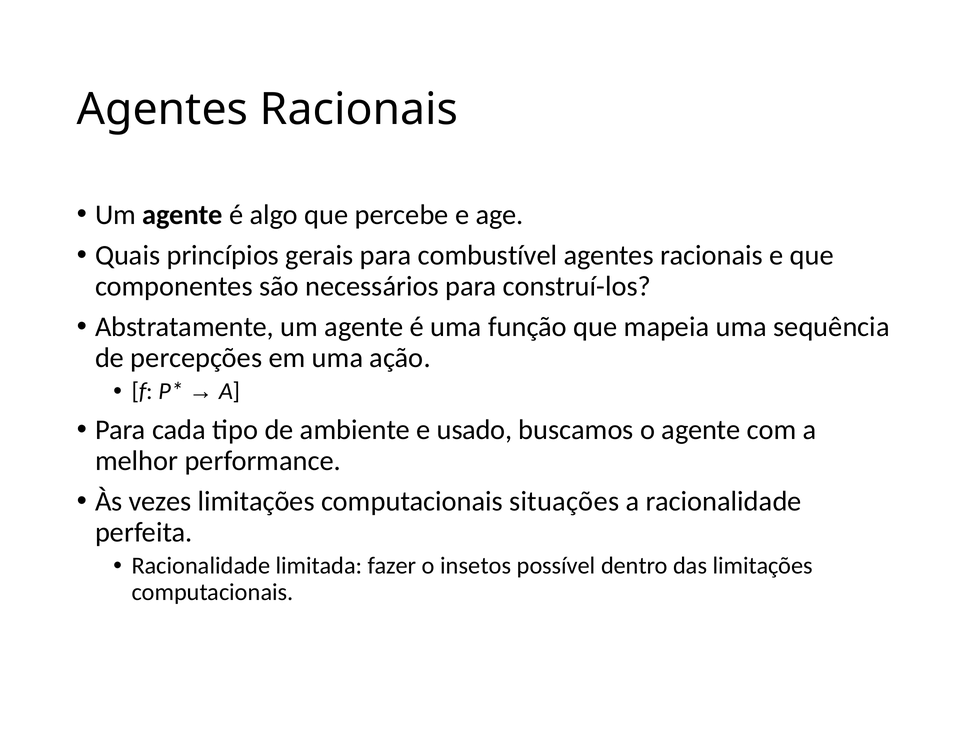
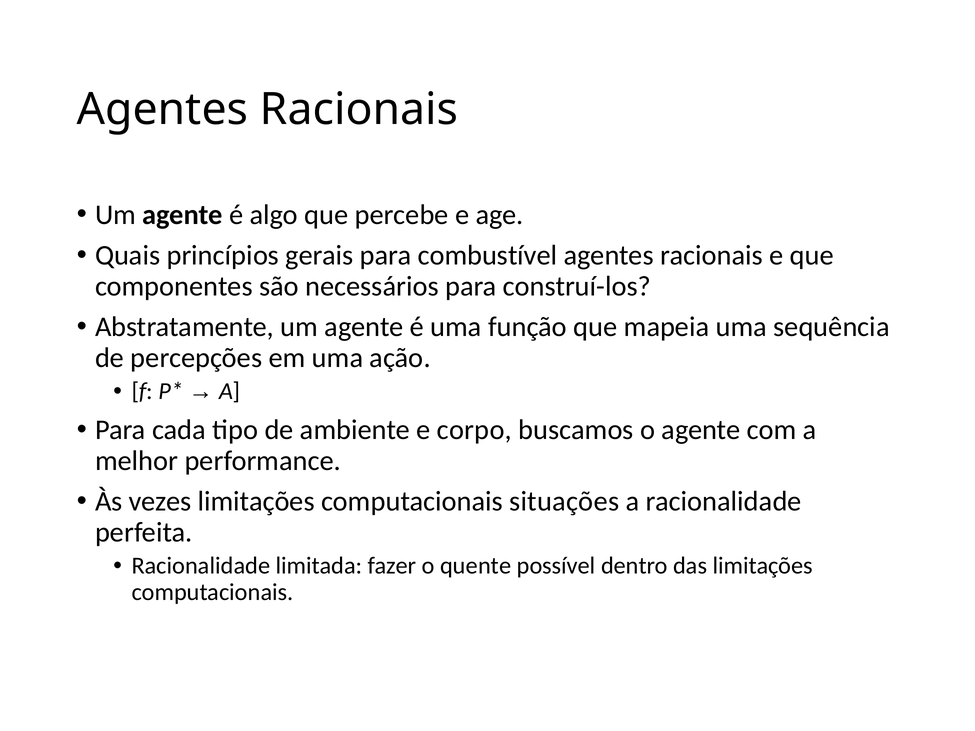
usado: usado -> corpo (474, 430)
insetos: insetos -> quente (476, 566)
